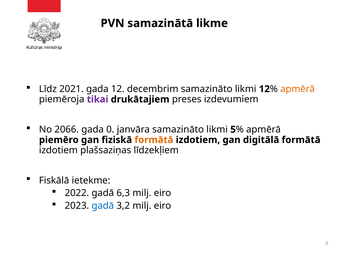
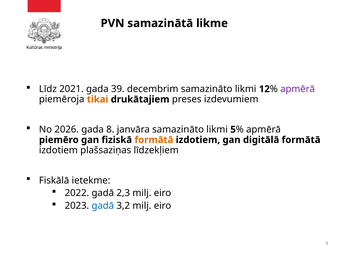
gada 12: 12 -> 39 (118, 89)
apmērā colour: orange -> purple (298, 89)
tikai colour: purple -> orange (98, 99)
2066: 2066 -> 2026 (67, 129)
0: 0 -> 8 (110, 129)
6,3: 6,3 -> 2,3 (123, 193)
